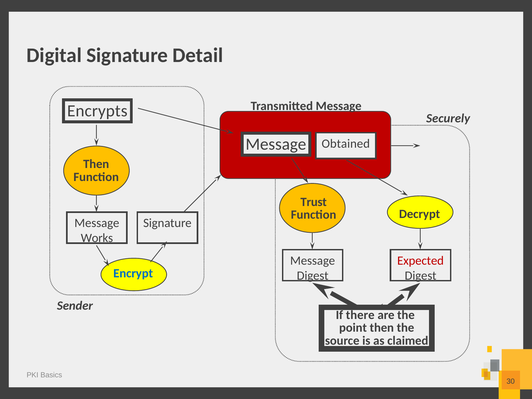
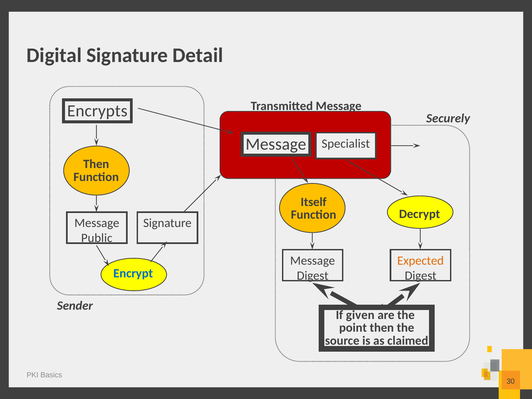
Obtained: Obtained -> Specialist (346, 144)
Trust: Trust -> Itself (314, 202)
Works: Works -> Public (97, 238)
Expected colour: red -> orange (421, 261)
there: there -> given (360, 315)
